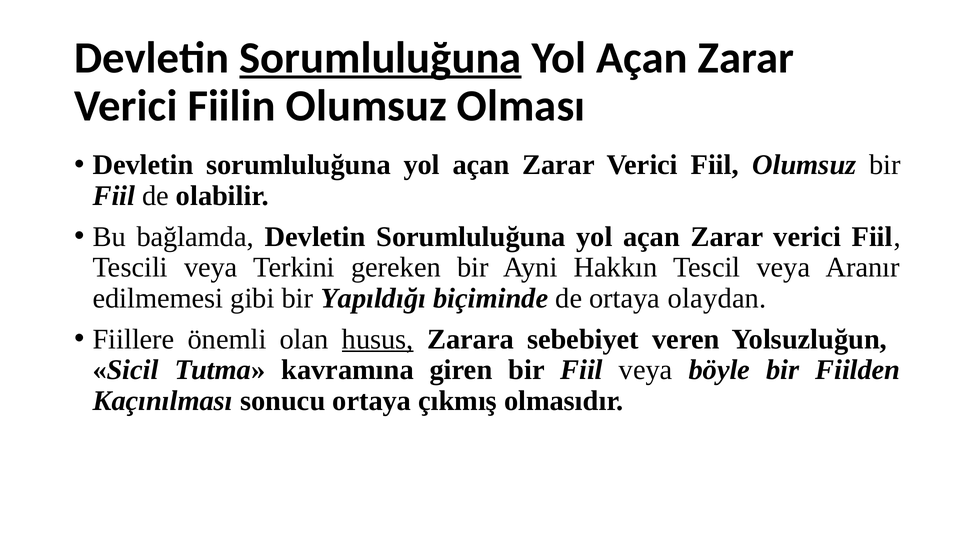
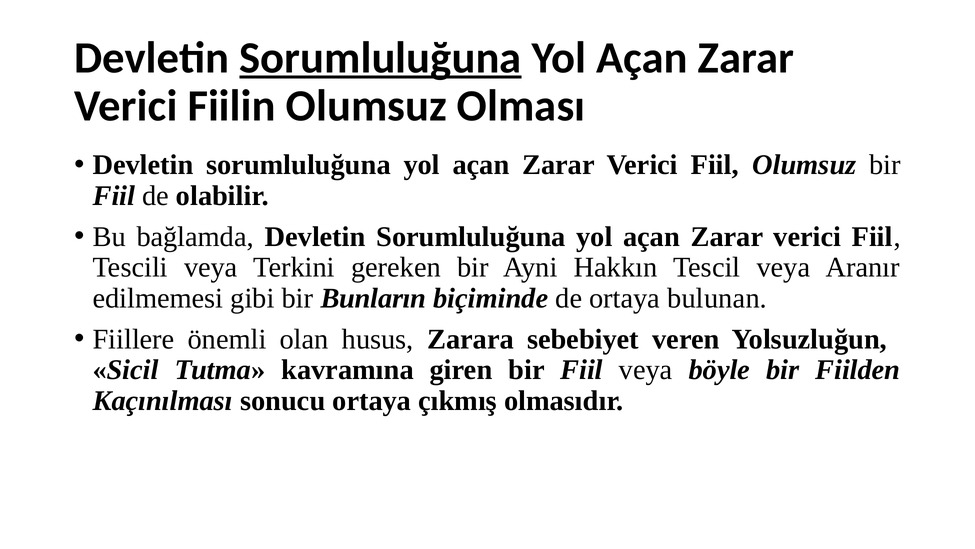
Yapıldığı: Yapıldığı -> Bunların (373, 298)
olaydan: olaydan -> bulunan (717, 298)
husus underline: present -> none (378, 339)
